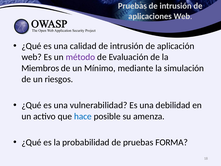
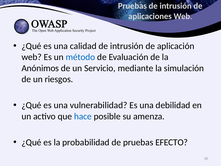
método colour: purple -> blue (80, 57)
Miembros: Miembros -> Anónimos (40, 68)
Mínimo: Mínimo -> Servicio (100, 68)
FORMA: FORMA -> EFECTO (172, 142)
